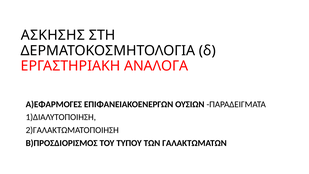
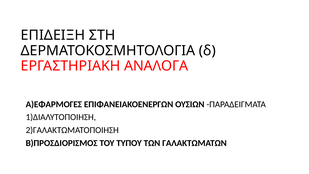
ΑΣΚΗΣΗΣ: ΑΣΚΗΣΗΣ -> ΕΠΙΔΕΙΞΗ (53, 35)
